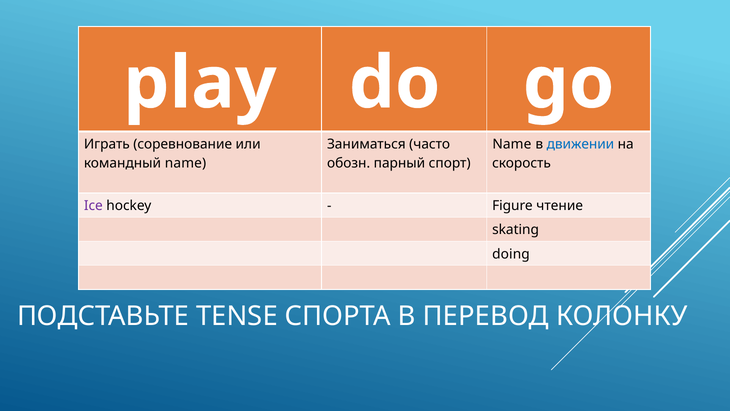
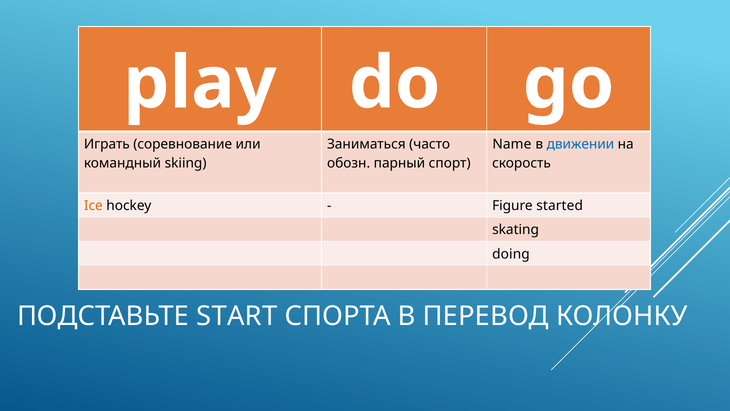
командный name: name -> skiing (186, 163)
Ice colour: purple -> orange (93, 206)
чтение: чтение -> started (560, 206)
TENSE: TENSE -> START (237, 316)
